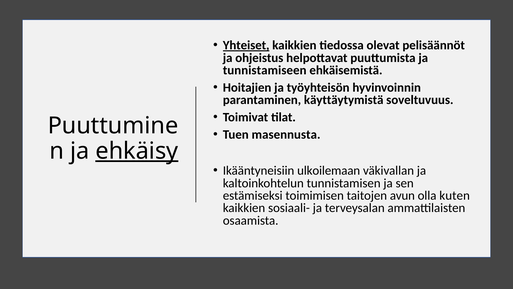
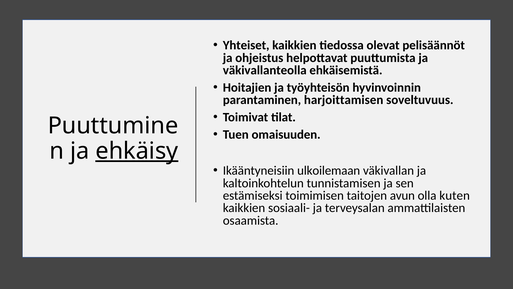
Yhteiset underline: present -> none (246, 45)
tunnistamiseen: tunnistamiseen -> väkivallanteolla (265, 70)
käyttäytymistä: käyttäytymistä -> harjoittamisen (344, 100)
masennusta: masennusta -> omaisuuden (286, 134)
